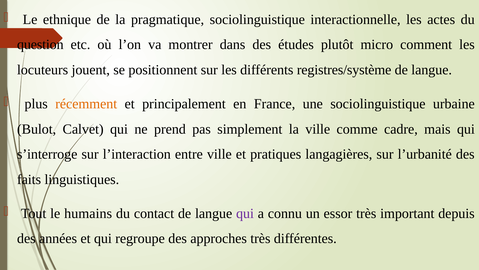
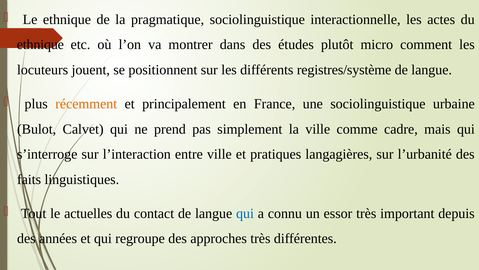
question: question -> ethnique (40, 45)
humains: humains -> actuelles (88, 213)
qui colour: purple -> blue (245, 213)
